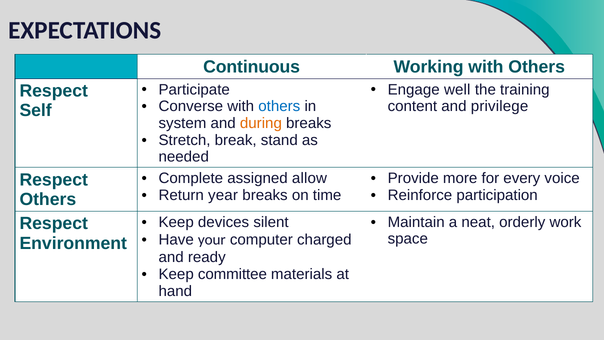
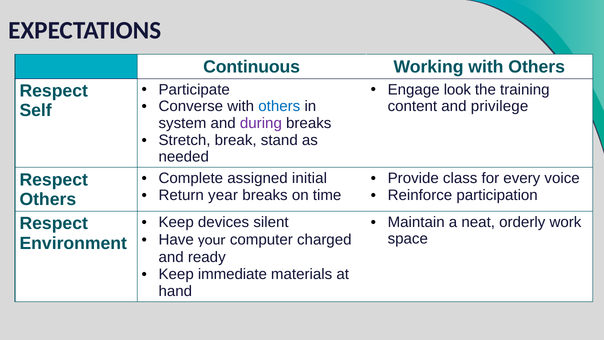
well: well -> look (457, 89)
during colour: orange -> purple (261, 123)
allow: allow -> initial (309, 178)
more: more -> class (460, 178)
committee: committee -> immediate (232, 274)
